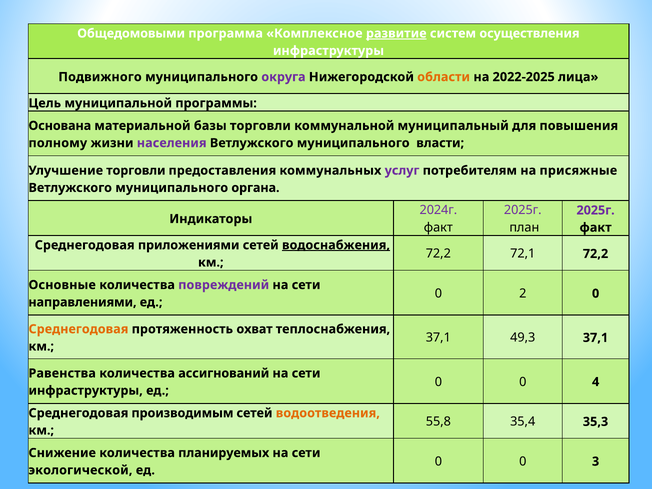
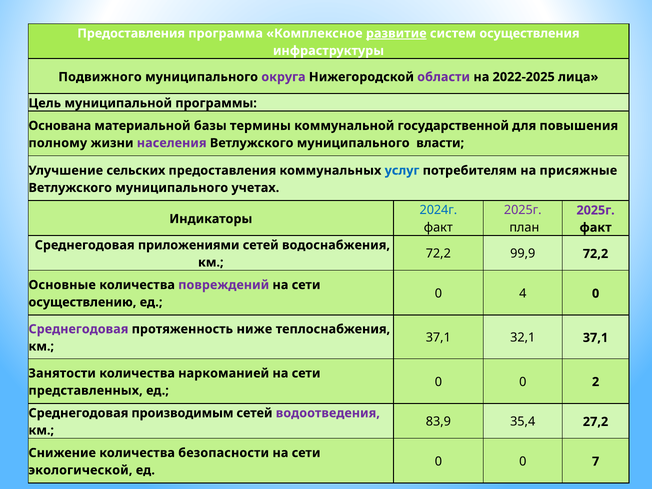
Общедомовыми: Общедомовыми -> Предоставления (131, 33)
области colour: orange -> purple (444, 77)
базы торговли: торговли -> термины (260, 126)
муниципальный: муниципальный -> государственной (453, 126)
Улучшение торговли: торговли -> сельских (136, 170)
услуг colour: purple -> blue (402, 170)
органа: органа -> учетах (255, 188)
2024г colour: purple -> blue (438, 210)
водоснабжения underline: present -> none (336, 245)
72,1: 72,1 -> 99,9 (523, 254)
2: 2 -> 4 (523, 294)
направлениями: направлениями -> осуществлению (82, 302)
Среднегодовая colour: orange -> purple (78, 329)
охват: охват -> ниже (254, 329)
49,3: 49,3 -> 32,1 (523, 338)
Равенства: Равенства -> Занятости (62, 373)
ассигнований: ассигнований -> наркоманией (224, 373)
4: 4 -> 2 (596, 382)
инфраструктуры: инфраструктуры -> представленных (86, 391)
водоотведения colour: orange -> purple (328, 413)
55,8: 55,8 -> 83,9 (438, 422)
35,3: 35,3 -> 27,2 (596, 422)
планируемых: планируемых -> безопасности (224, 453)
3: 3 -> 7 (596, 462)
